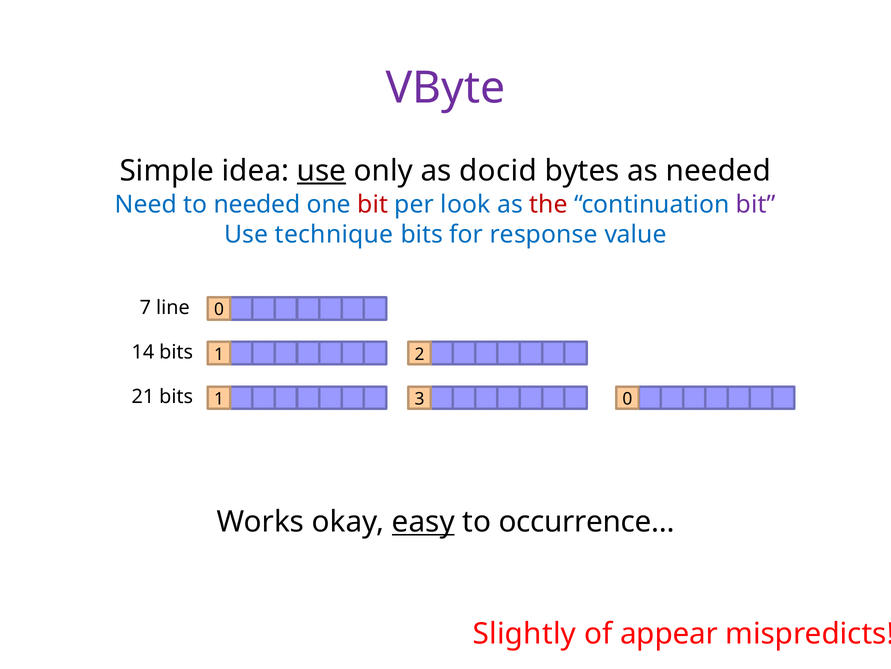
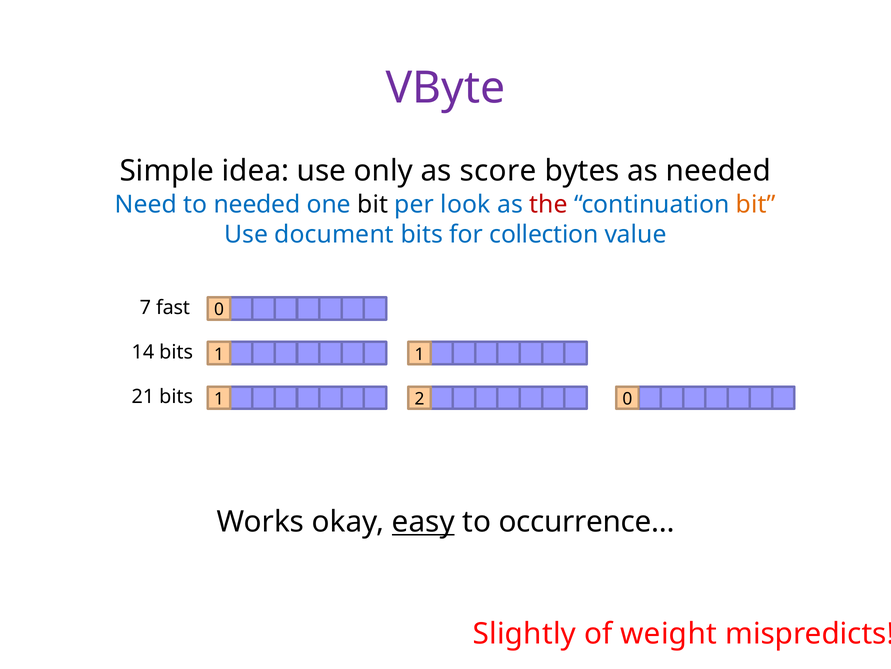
use underline: present -> none (322, 171)
docid: docid -> score (498, 171)
bit colour: red -> black (373, 204)
bit colour: purple -> orange (756, 204)
technique: technique -> document (334, 234)
response: response -> collection (544, 234)
line: line -> fast (173, 307)
2: 2 -> 1 (420, 354)
3: 3 -> 2 (420, 398)
appear: appear -> weight (669, 633)
